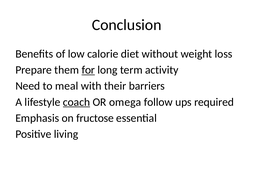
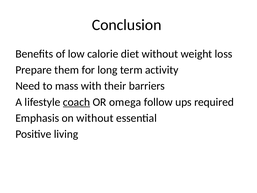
for underline: present -> none (88, 70)
meal: meal -> mass (67, 86)
on fructose: fructose -> without (95, 118)
